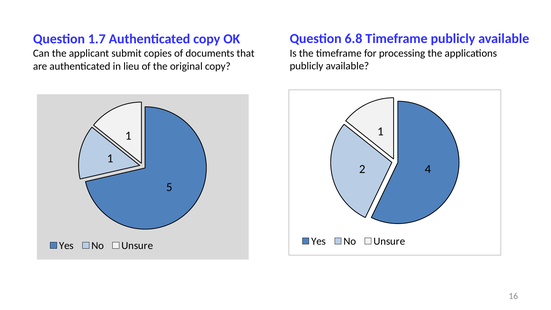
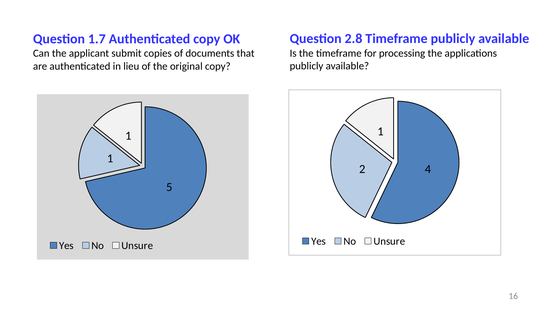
6.8: 6.8 -> 2.8 (353, 39)
